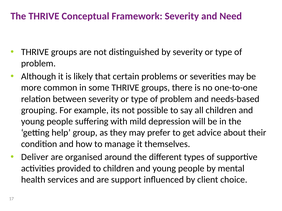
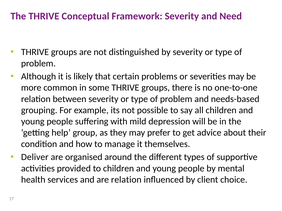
are support: support -> relation (126, 180)
